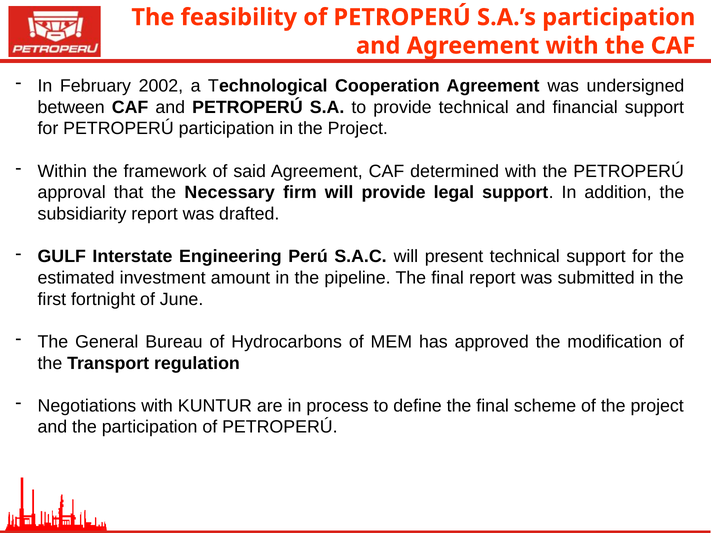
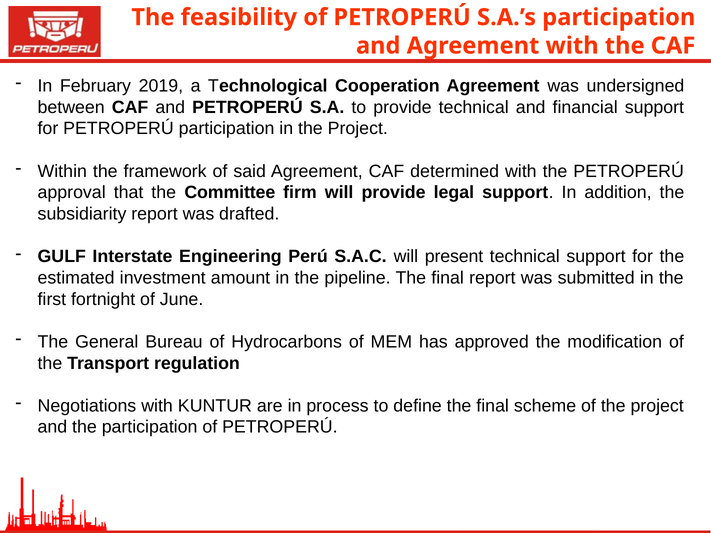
2002: 2002 -> 2019 (161, 86)
Necessary: Necessary -> Committee (230, 193)
